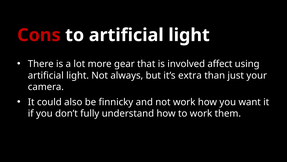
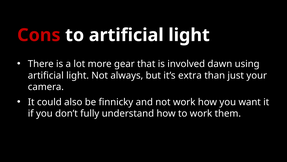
affect: affect -> dawn (220, 64)
